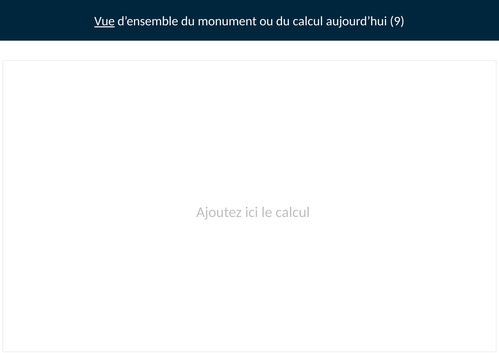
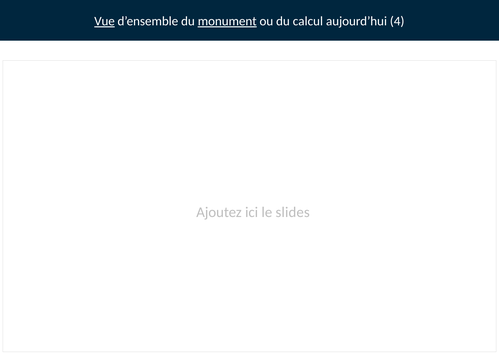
monument underline: none -> present (227, 21)
9: 9 -> 4 (397, 21)
le calcul: calcul -> slides (293, 212)
